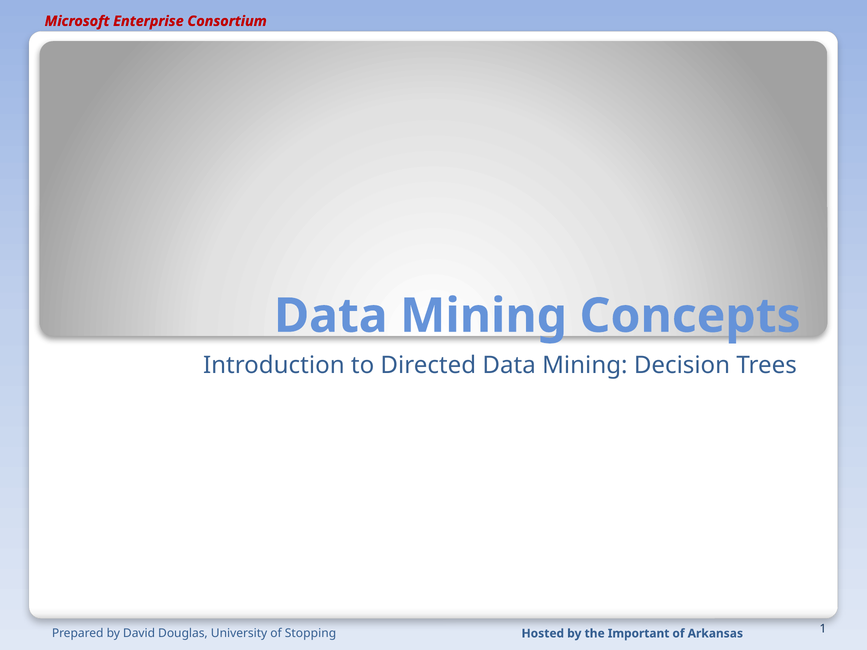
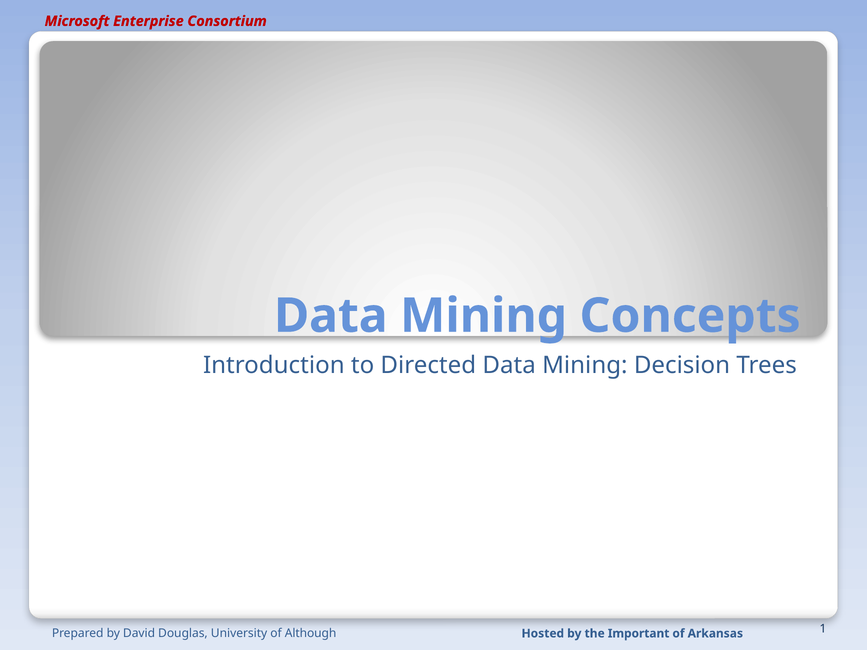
Stopping: Stopping -> Although (311, 634)
